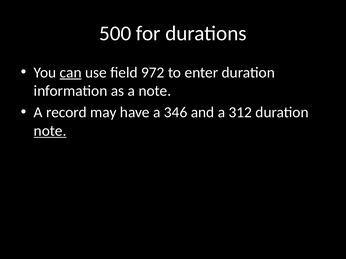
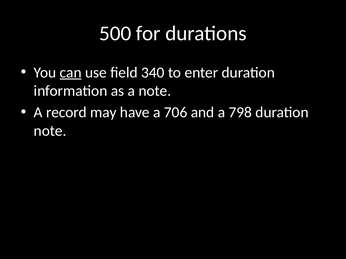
972: 972 -> 340 (153, 73)
346: 346 -> 706 (176, 113)
312: 312 -> 798 (240, 113)
note underline: present -> none (50, 131)
